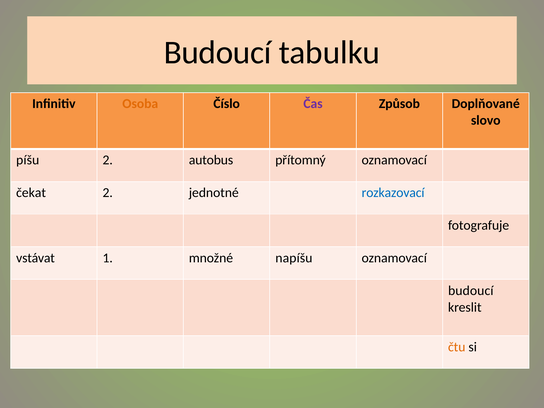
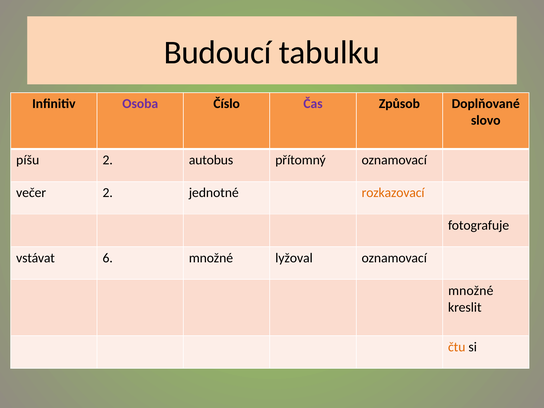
Osoba colour: orange -> purple (140, 104)
čekat: čekat -> večer (31, 193)
rozkazovací colour: blue -> orange (393, 193)
1: 1 -> 6 (108, 258)
napíšu: napíšu -> lyžoval (294, 258)
budoucí: budoucí -> množné (471, 291)
